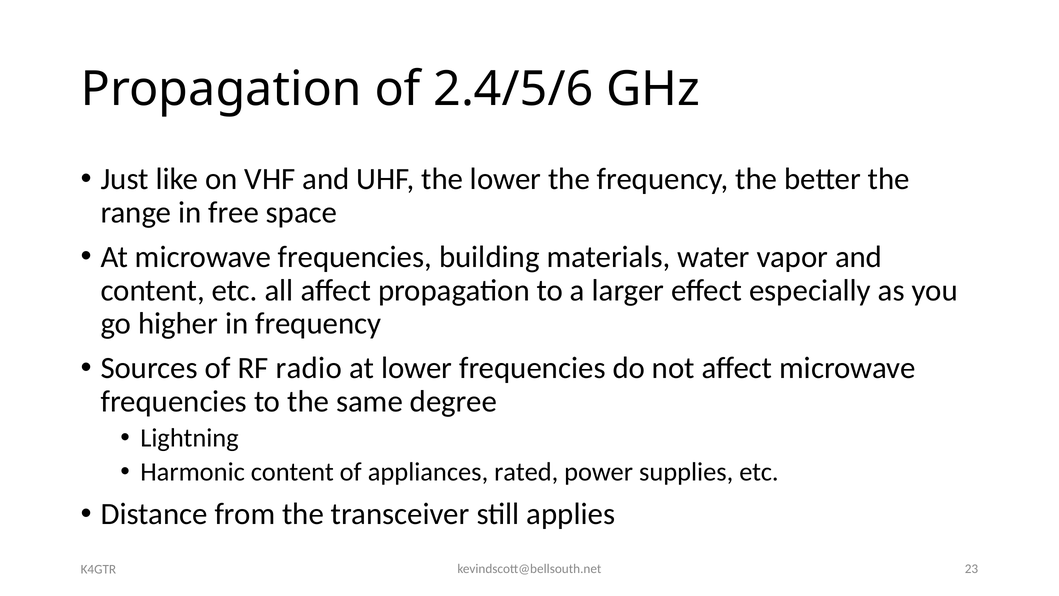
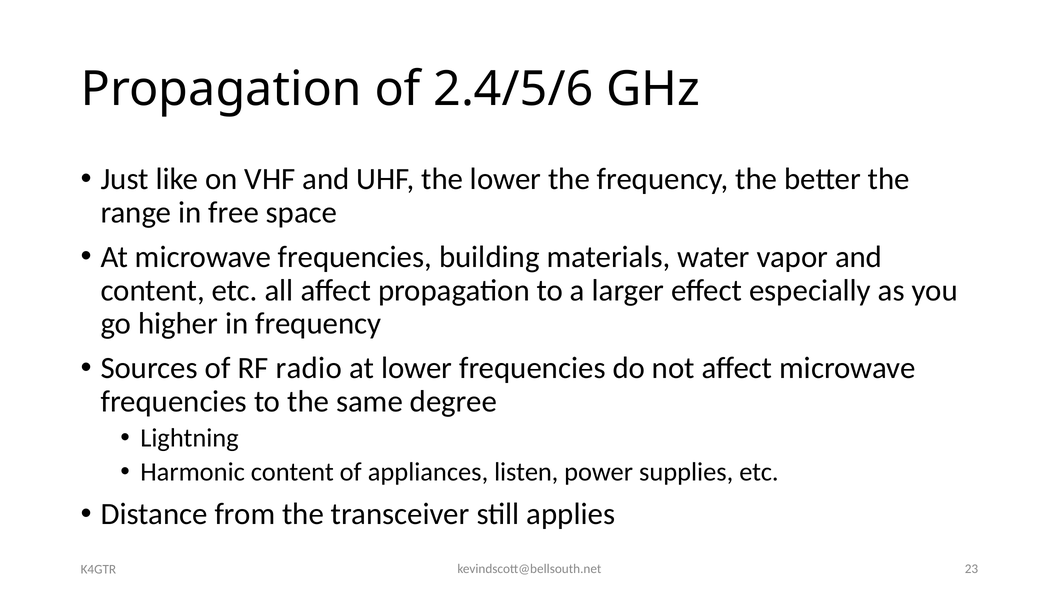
rated: rated -> listen (526, 472)
